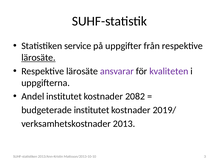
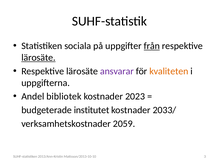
service: service -> sociala (78, 46)
från underline: none -> present (152, 46)
kvaliteten colour: purple -> orange (169, 71)
Andel institutet: institutet -> bibliotek (64, 97)
2082: 2082 -> 2023 (135, 97)
2019/: 2019/ -> 2033/ (164, 110)
2013: 2013 -> 2059 (124, 124)
